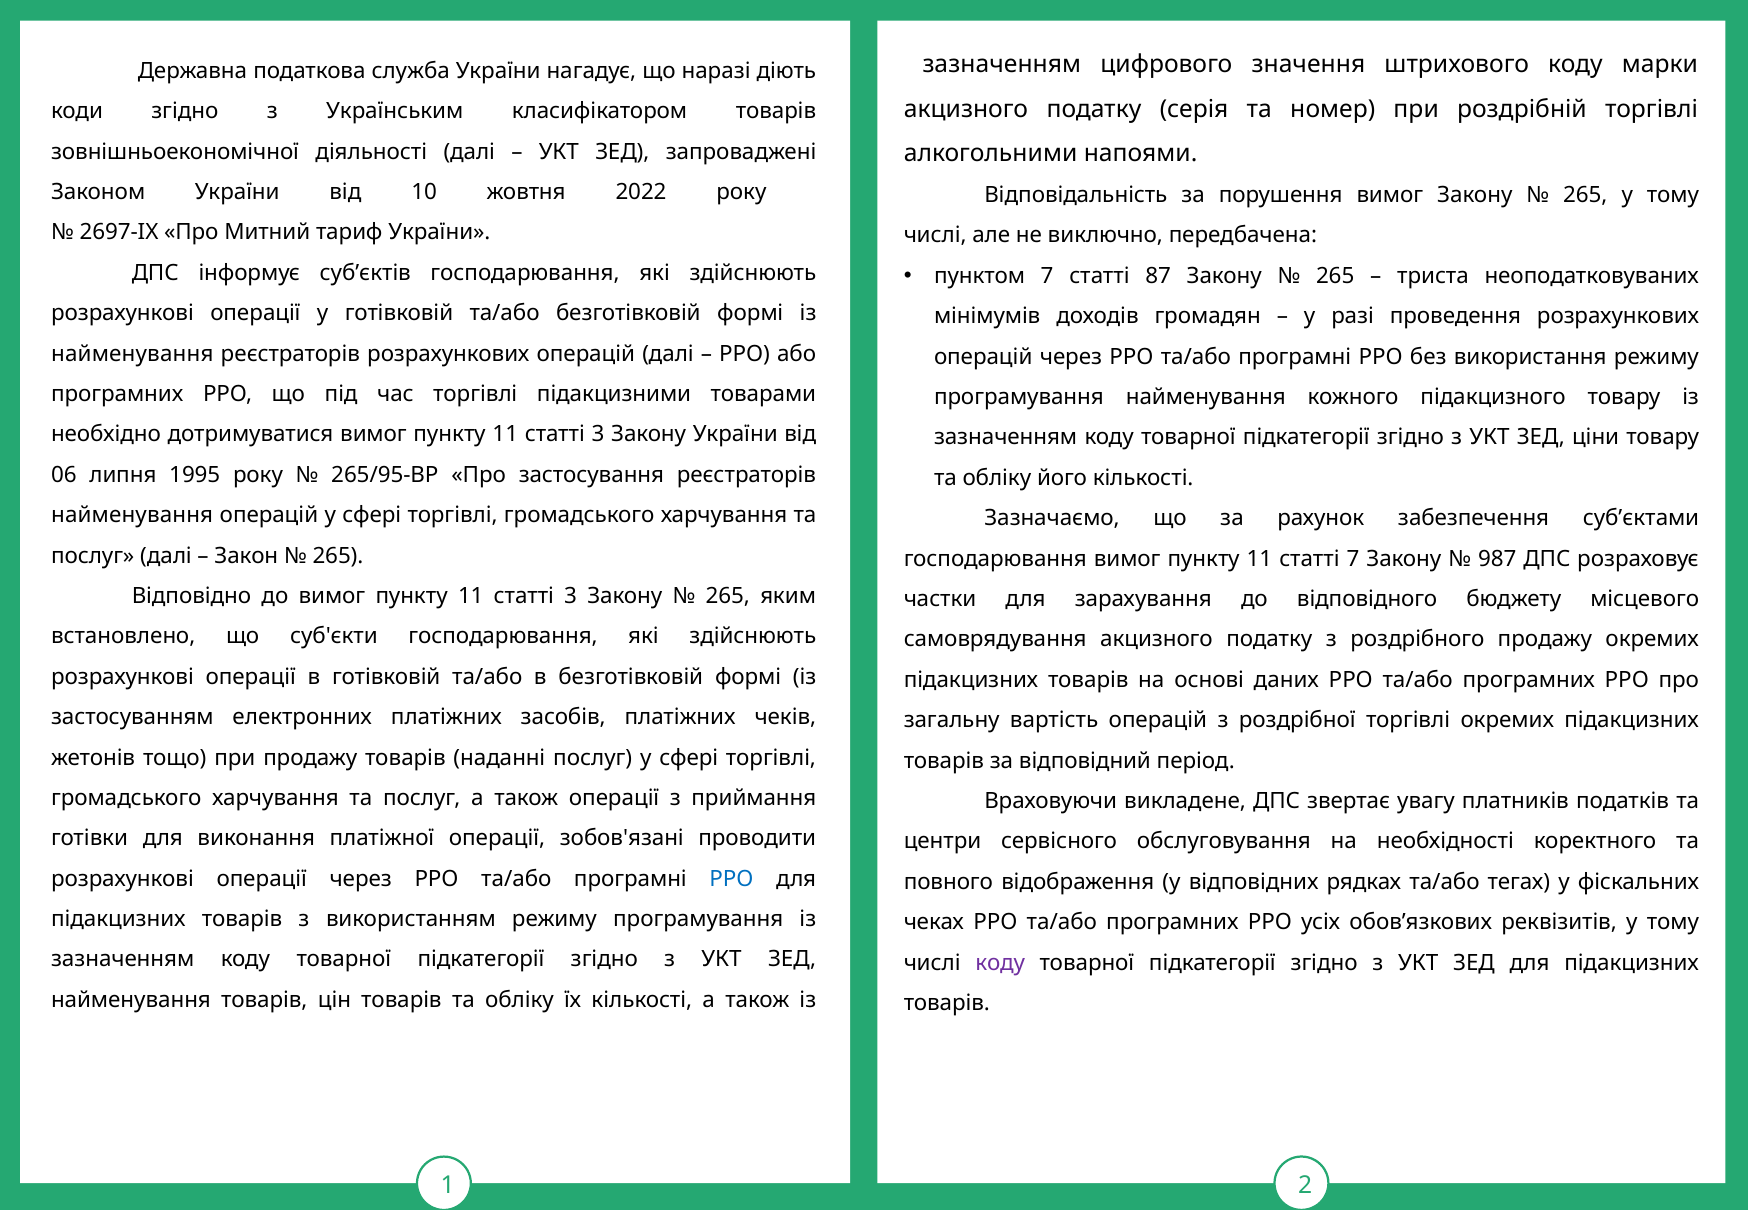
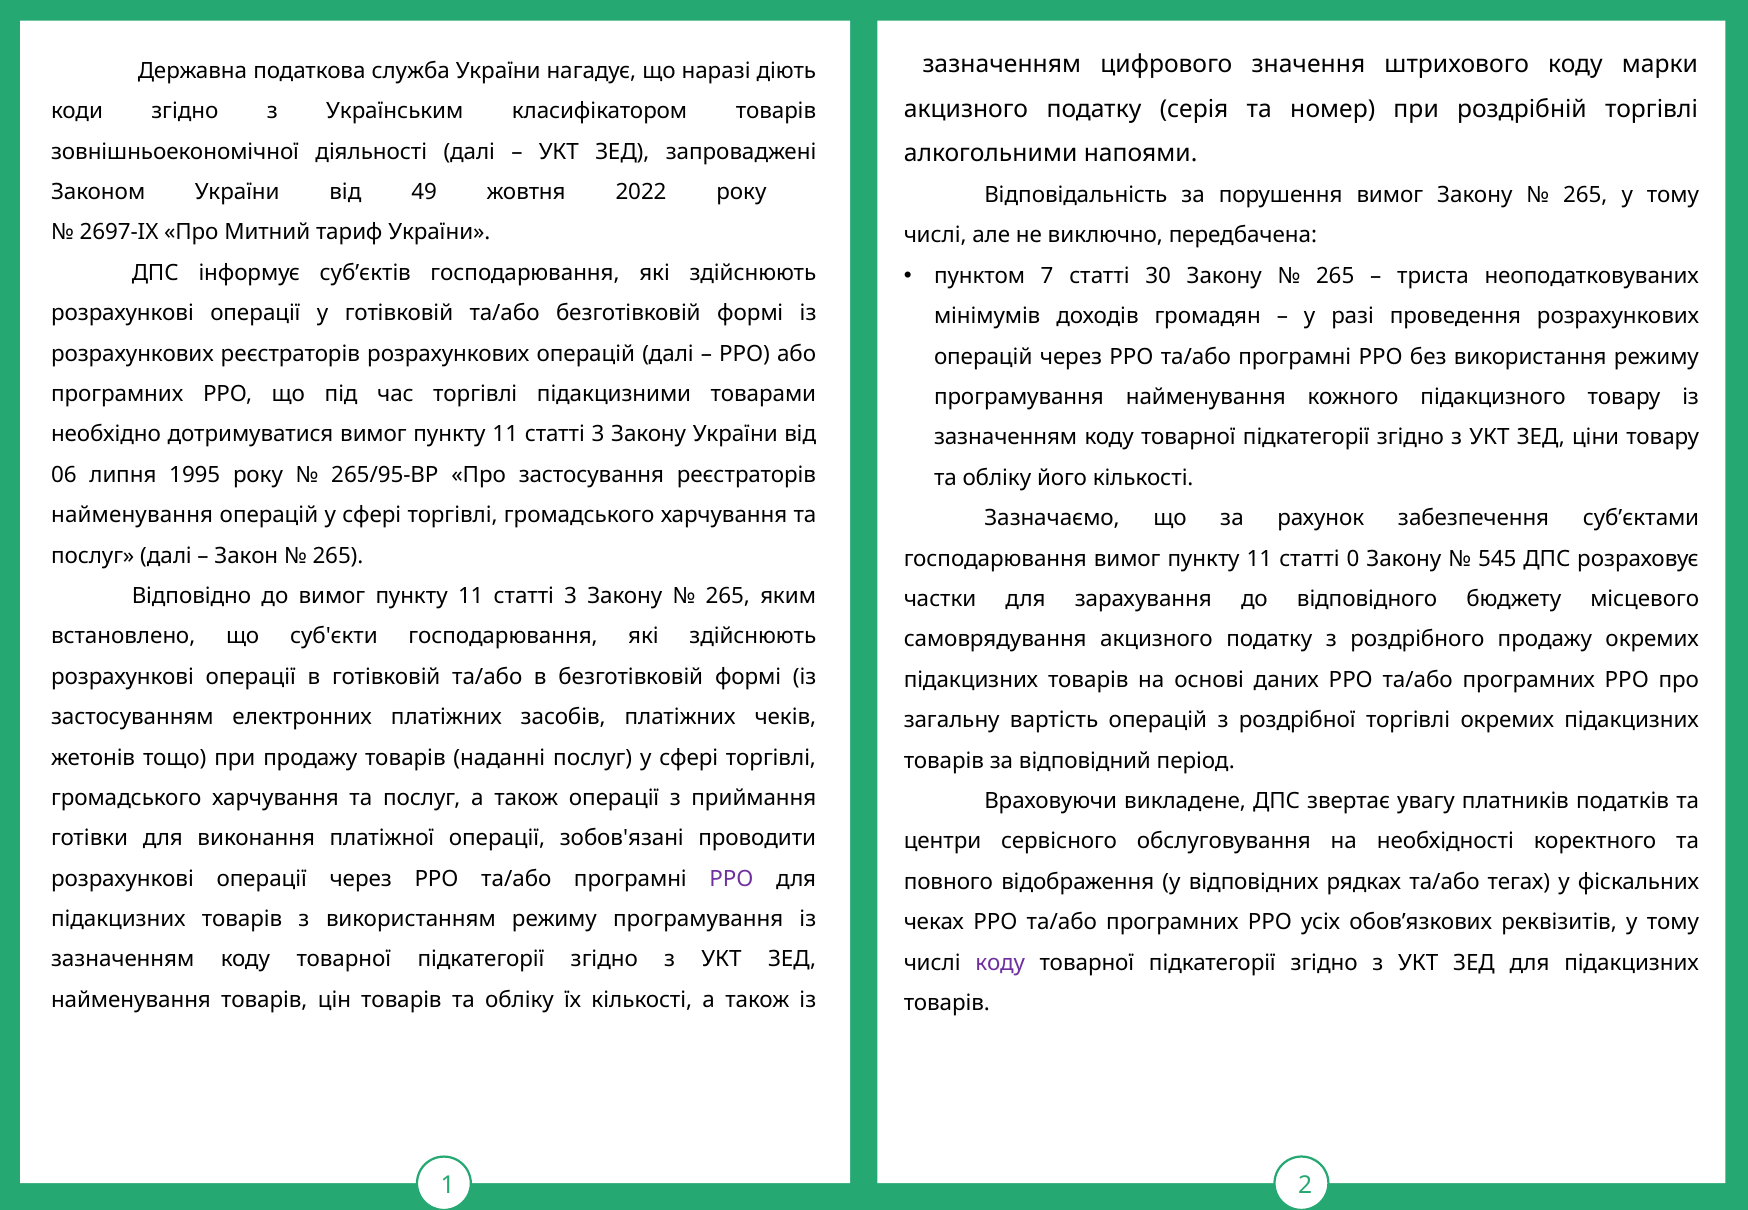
10: 10 -> 49 (424, 192)
87: 87 -> 30 (1158, 276)
найменування: найменування -> розрахункових (132, 354)
статті 7: 7 -> 0 (1353, 559)
987: 987 -> 545 (1497, 559)
РРО colour: blue -> purple (731, 879)
